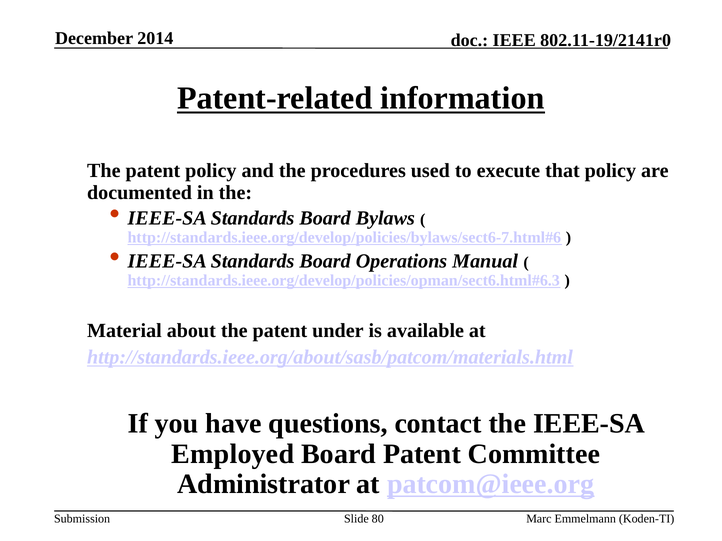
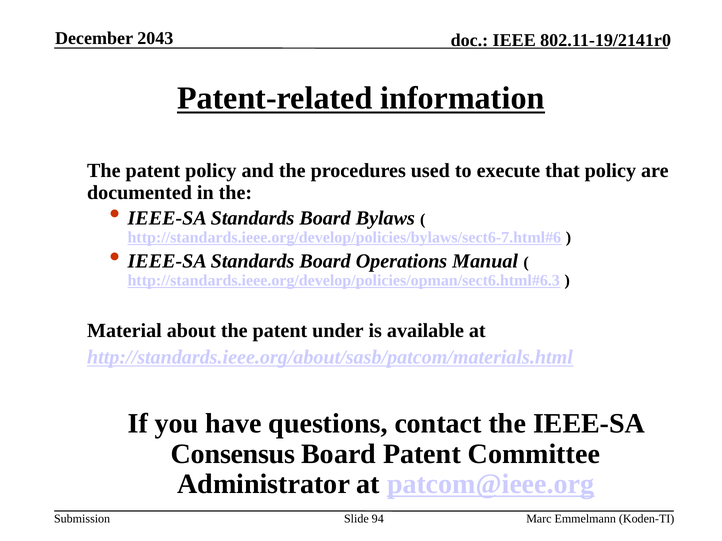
2014: 2014 -> 2043 (155, 38)
Employed: Employed -> Consensus (233, 454)
80: 80 -> 94 (378, 519)
